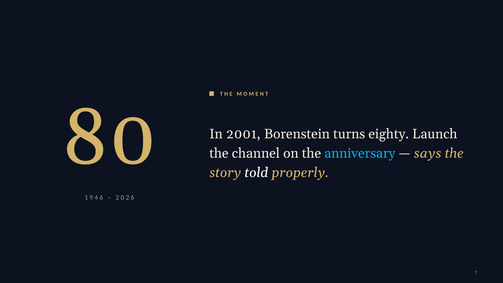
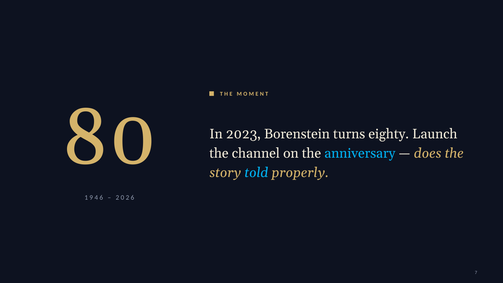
2001: 2001 -> 2023 (243, 134)
says: says -> does (428, 153)
told colour: white -> light blue (256, 173)
